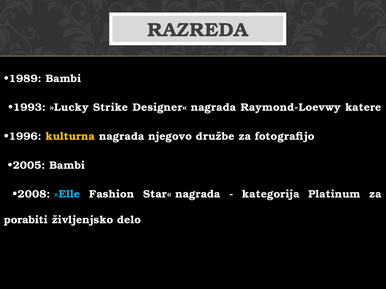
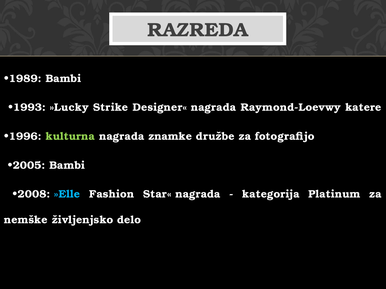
kulturna colour: yellow -> light green (70, 137)
njegovo: njegovo -> znamke (170, 137)
porabiti: porabiti -> nemške (26, 220)
